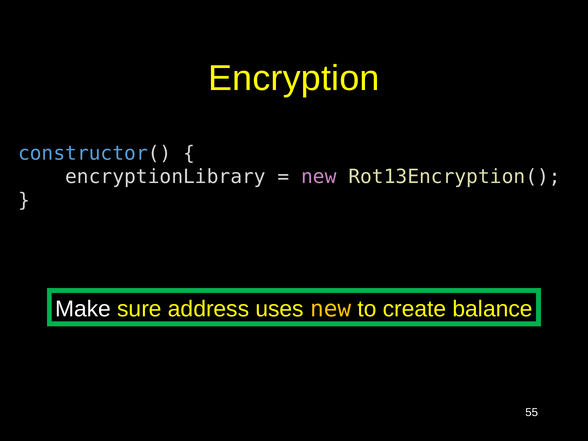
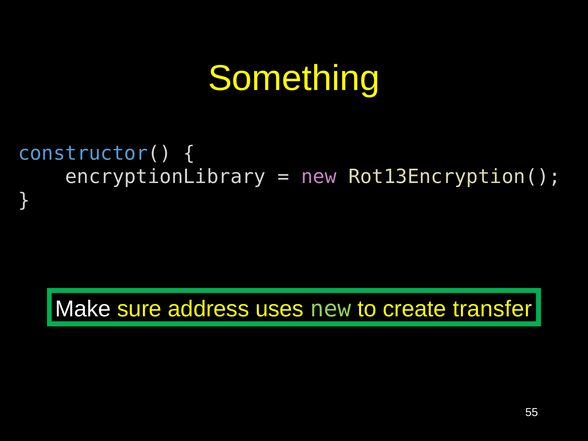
Encryption: Encryption -> Something (294, 78)
new colour: yellow -> light green (331, 309)
balance: balance -> transfer (492, 309)
